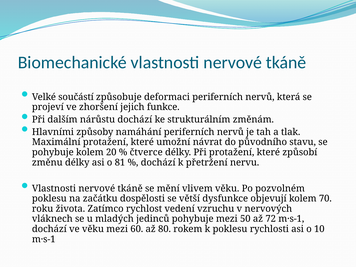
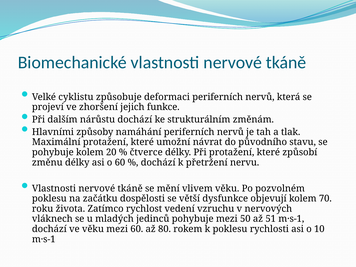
součástí: součástí -> cyklistu (76, 97)
o 81: 81 -> 60 (120, 162)
72: 72 -> 51 (271, 219)
